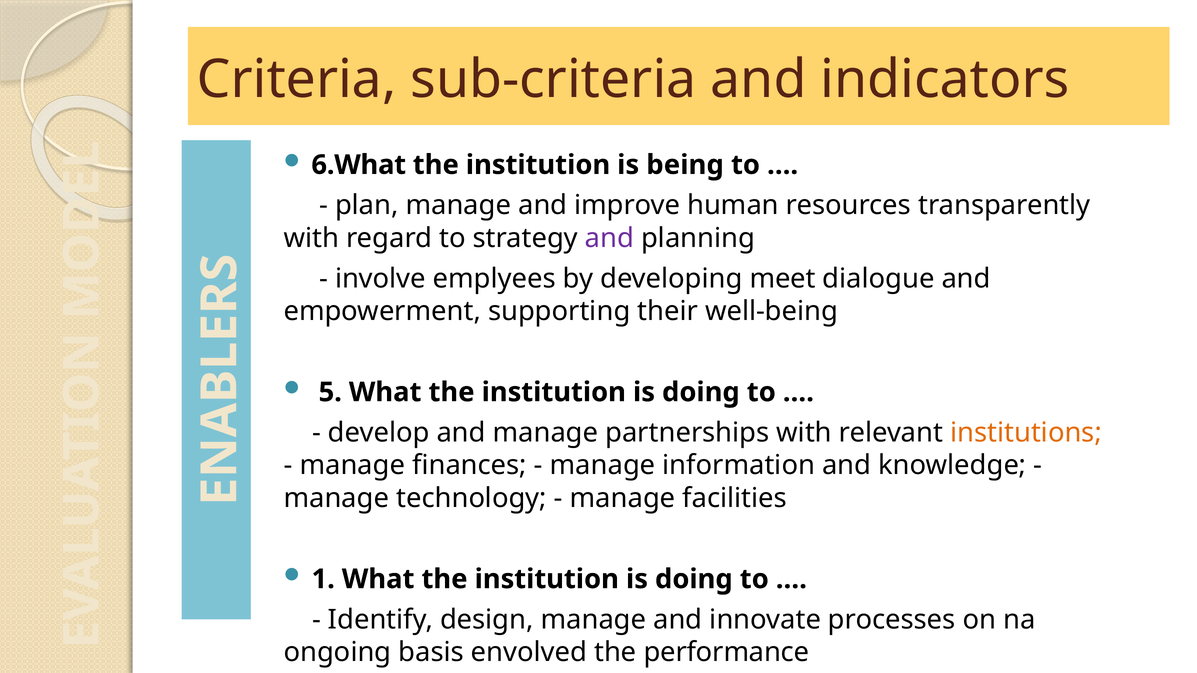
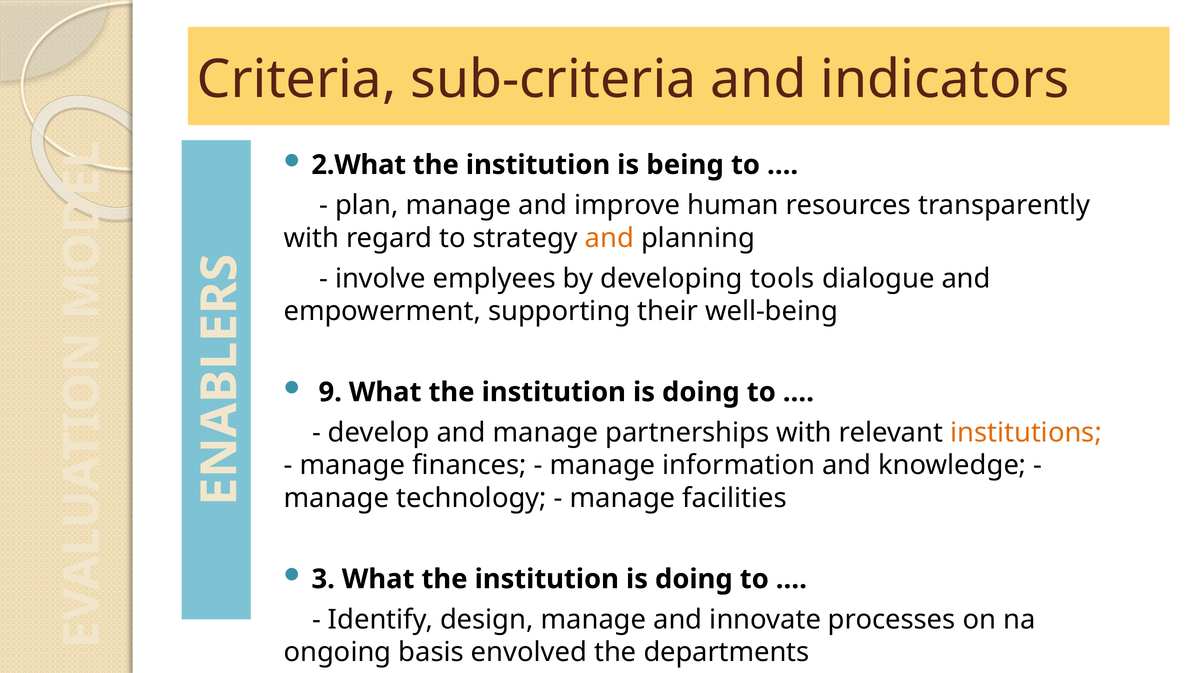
6.What: 6.What -> 2.What (359, 165)
and colour: purple -> orange (610, 238)
meet: meet -> tools (782, 279)
5: 5 -> 9 (330, 392)
1: 1 -> 3 (323, 579)
performance: performance -> departments (726, 653)
